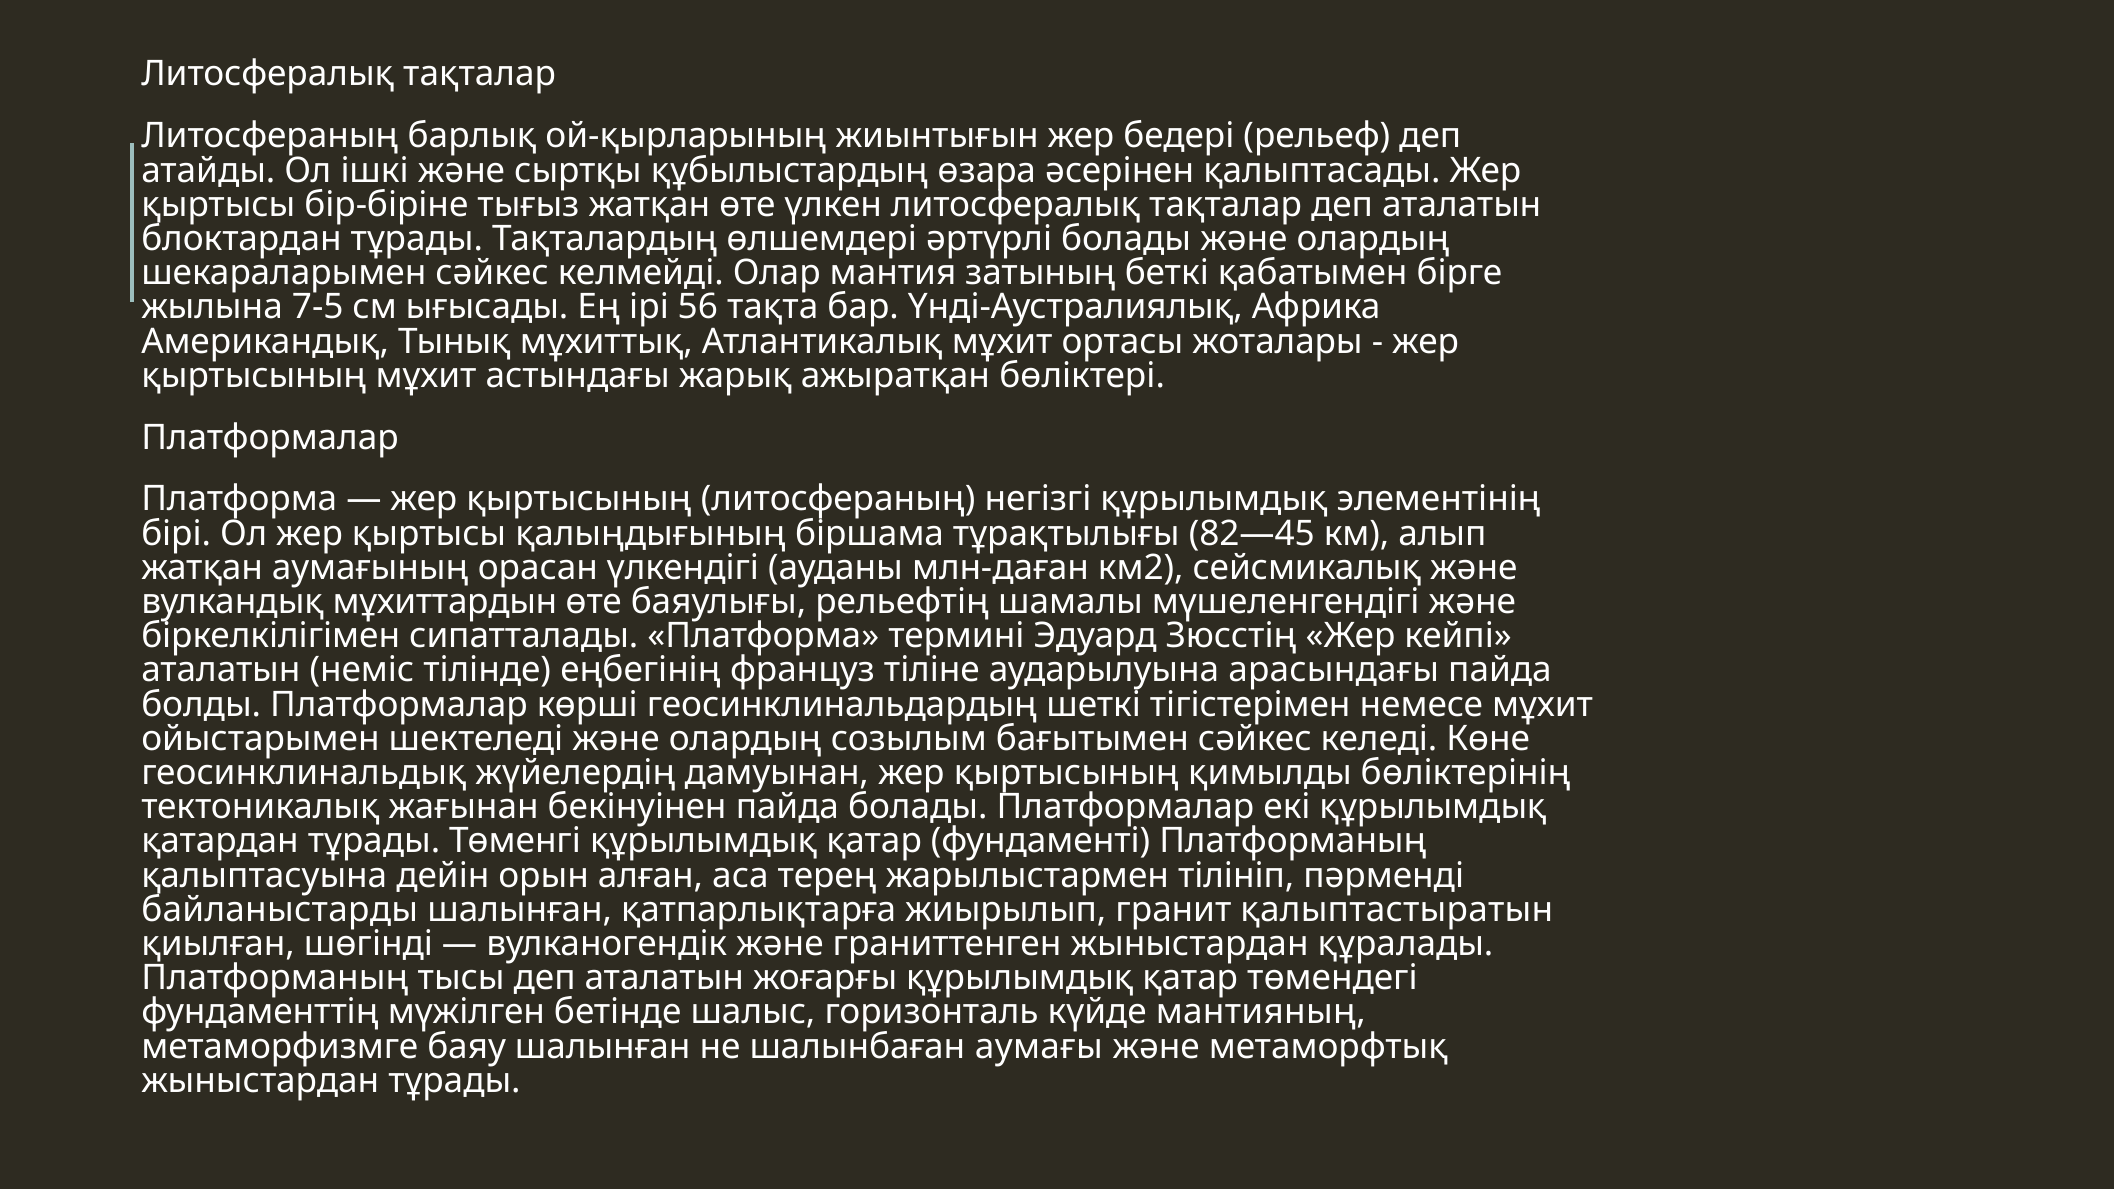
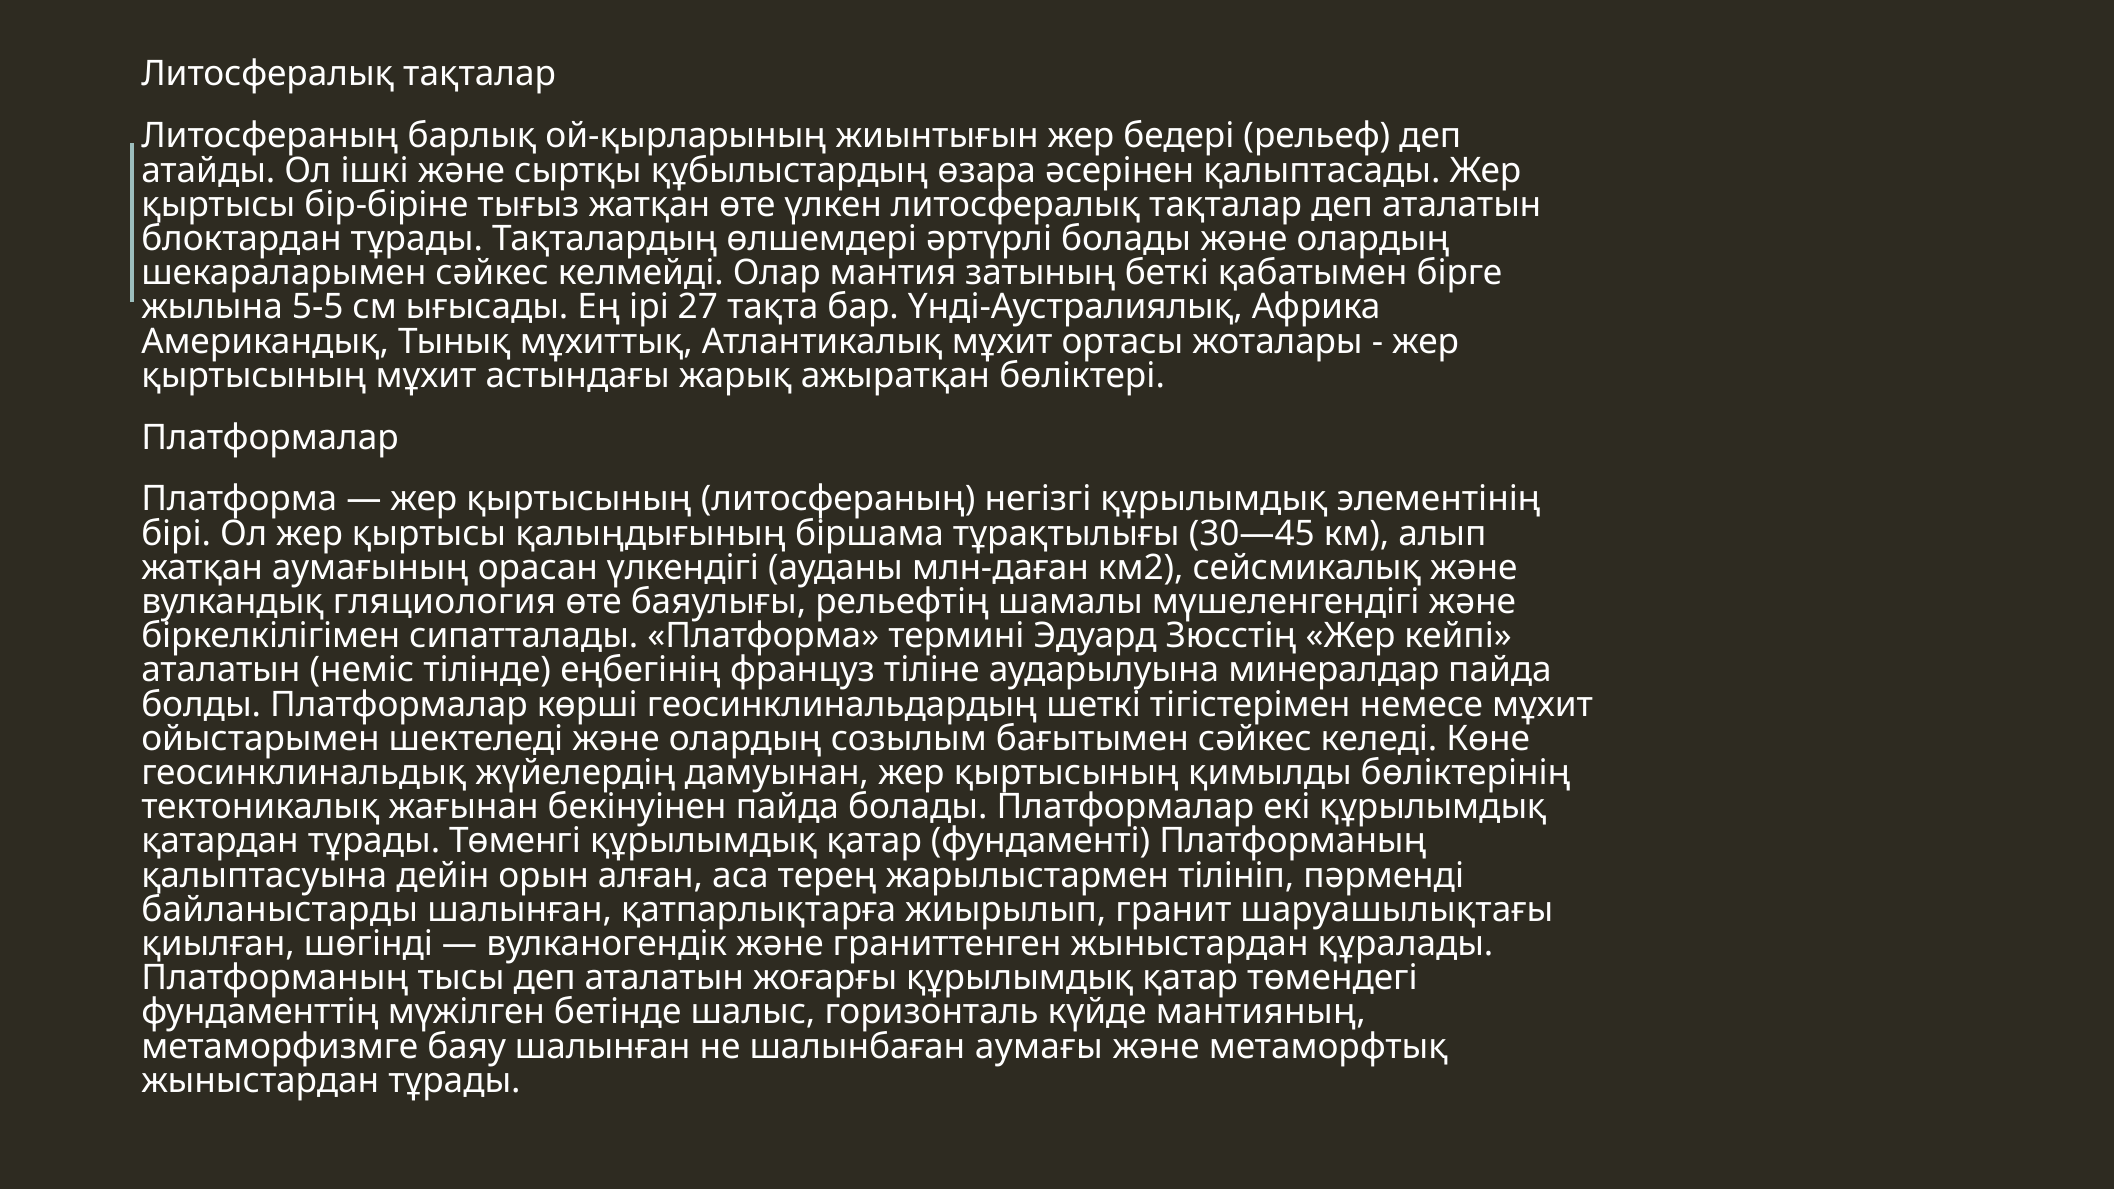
7-5: 7-5 -> 5-5 (318, 307)
56: 56 -> 27 (698, 307)
82—45: 82—45 -> 30—45 (1252, 534)
мұхиттардын: мұхиттардын -> гляциология (445, 602)
арасындағы: арасындағы -> минералдар (1334, 670)
қалыптастыратын: қалыптастыратын -> шаруашылықтағы (1397, 910)
